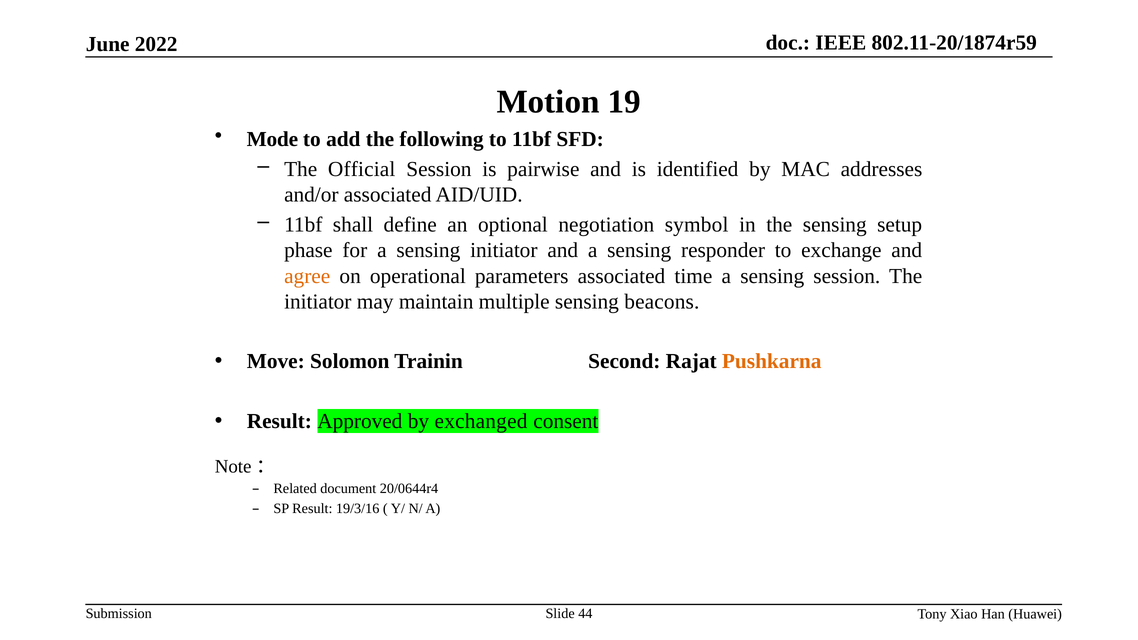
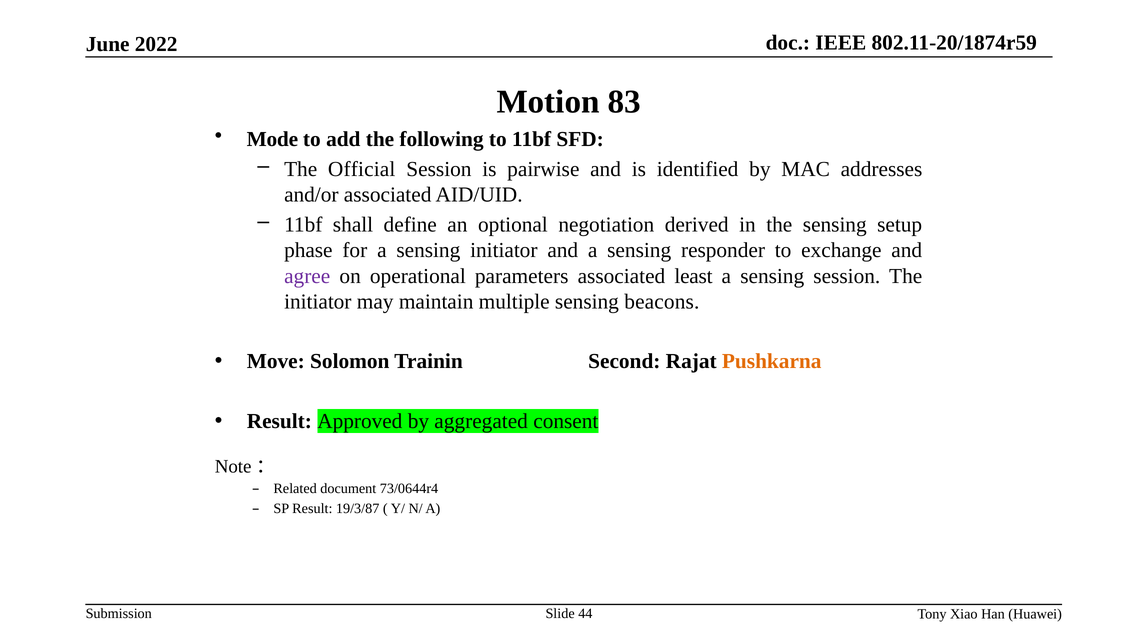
19: 19 -> 83 (624, 102)
symbol: symbol -> derived (697, 225)
agree colour: orange -> purple (307, 276)
time: time -> least (694, 276)
exchanged: exchanged -> aggregated (481, 421)
20/0644r4: 20/0644r4 -> 73/0644r4 (409, 489)
19/3/16: 19/3/16 -> 19/3/87 (358, 509)
